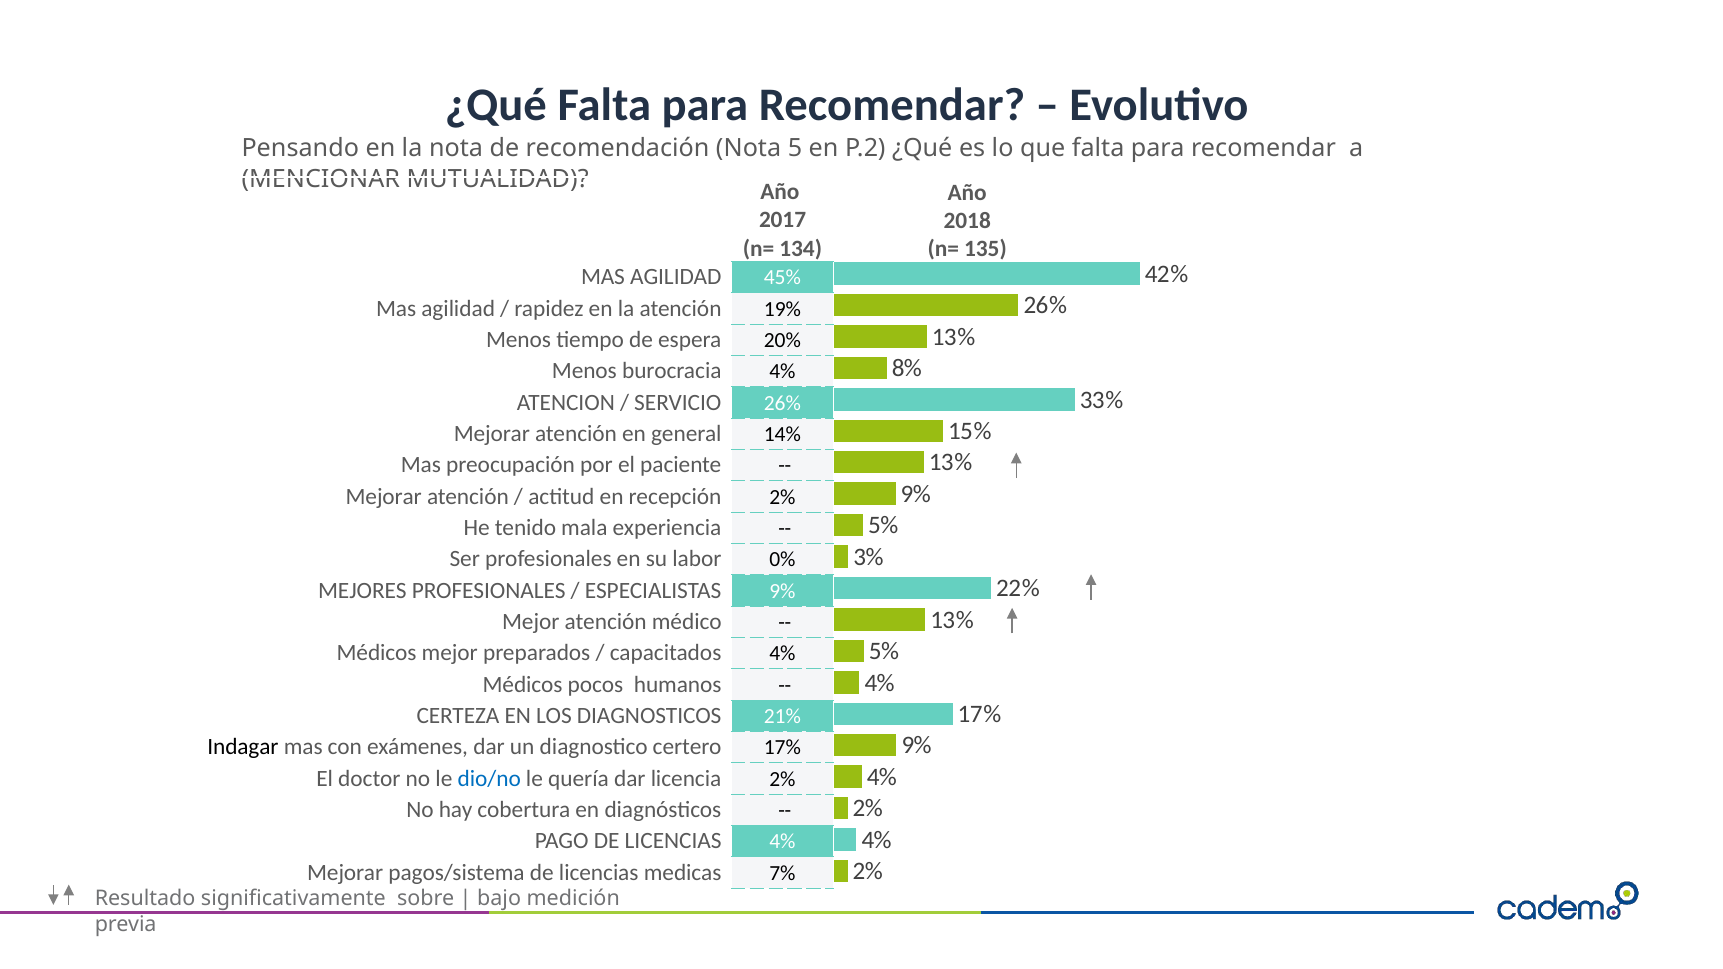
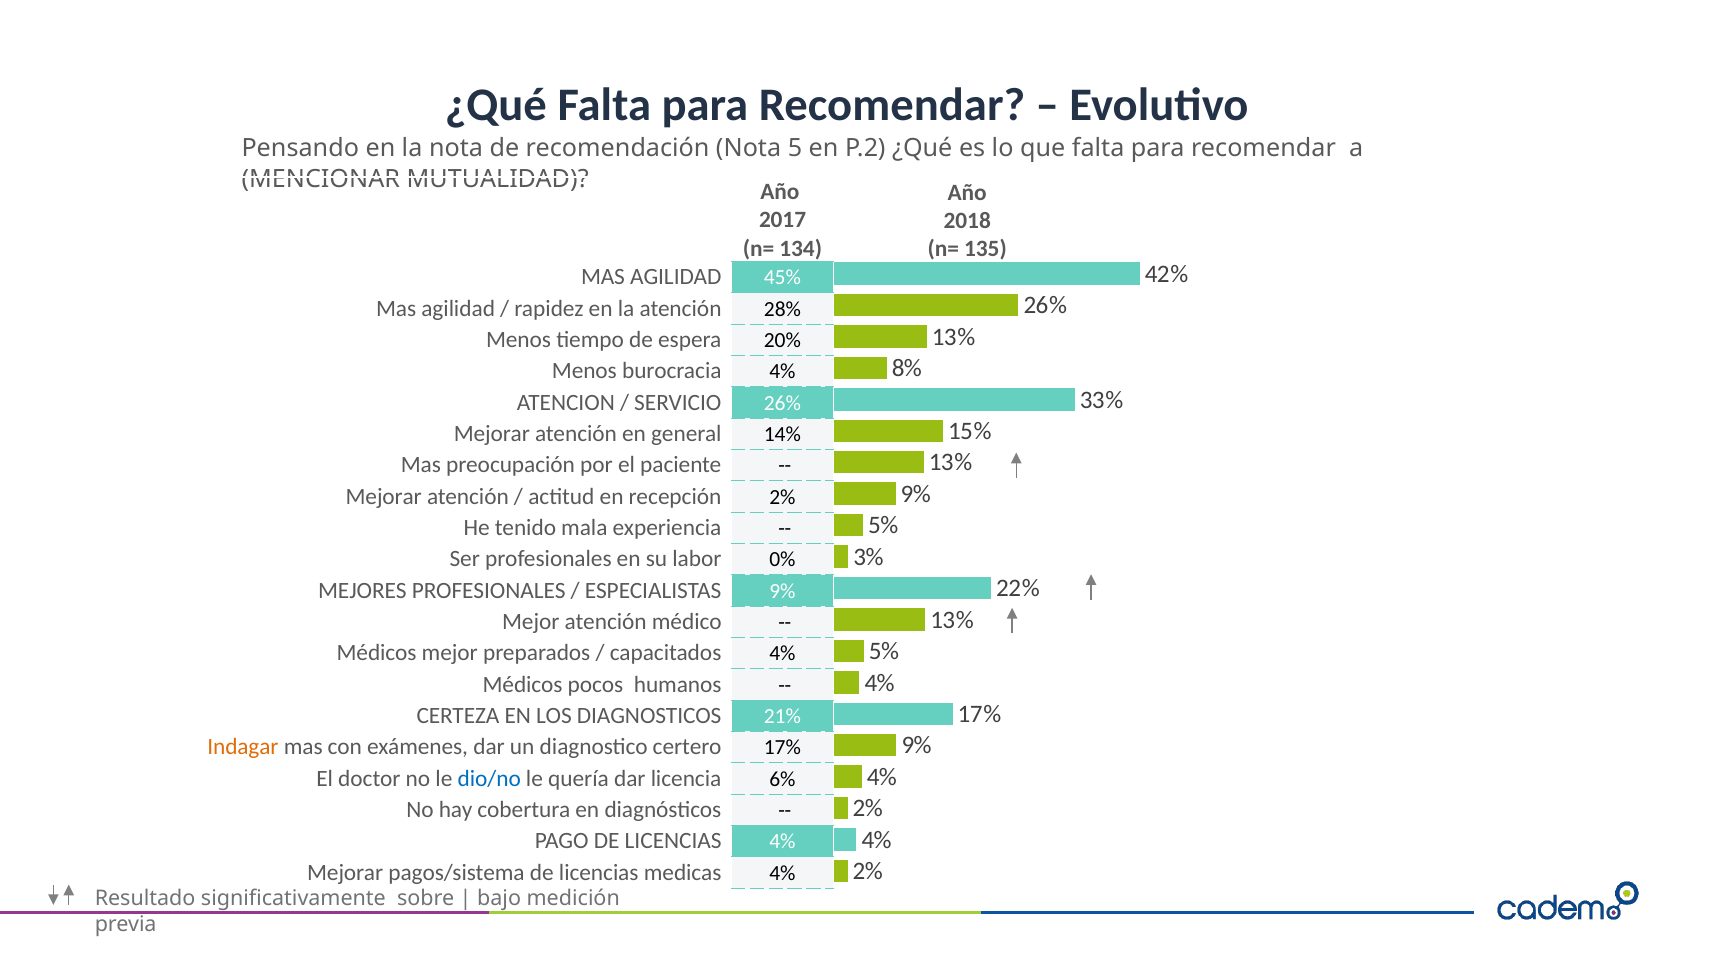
19%: 19% -> 28% (783, 309)
Indagar colour: black -> orange (243, 747)
licencia 2%: 2% -> 6% (782, 779)
medicas 7%: 7% -> 4% (782, 873)
